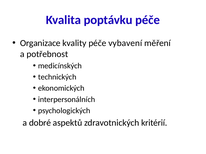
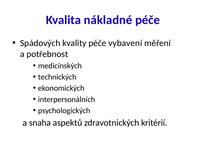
poptávku: poptávku -> nákladné (108, 20)
Organizace: Organizace -> Spádových (40, 43)
dobré: dobré -> snaha (40, 123)
